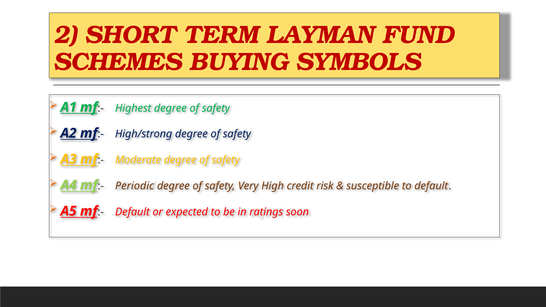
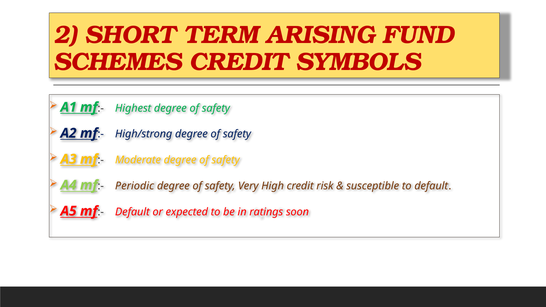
LAYMAN: LAYMAN -> ARISING (320, 35)
SCHEMES BUYING: BUYING -> CREDIT (239, 62)
